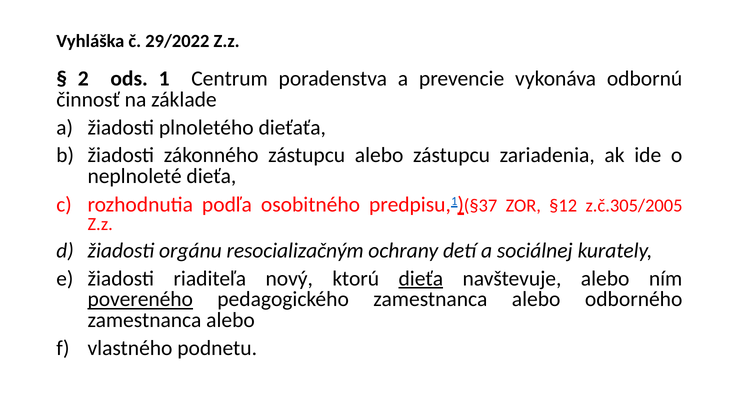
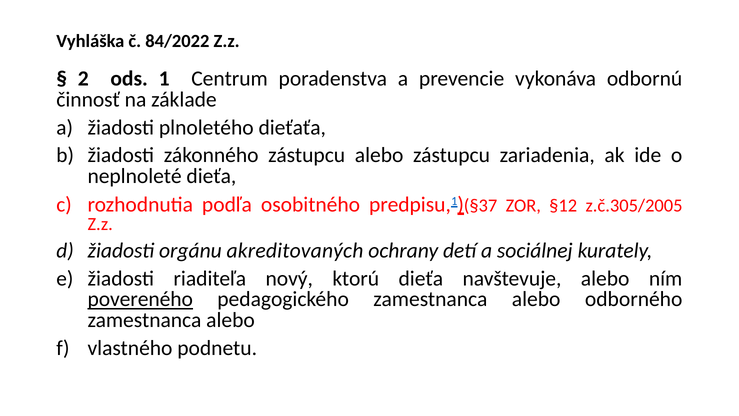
29/2022: 29/2022 -> 84/2022 (177, 41)
resocializačným: resocializačným -> akreditovaných (295, 250)
dieťa underline: present -> none (421, 278)
